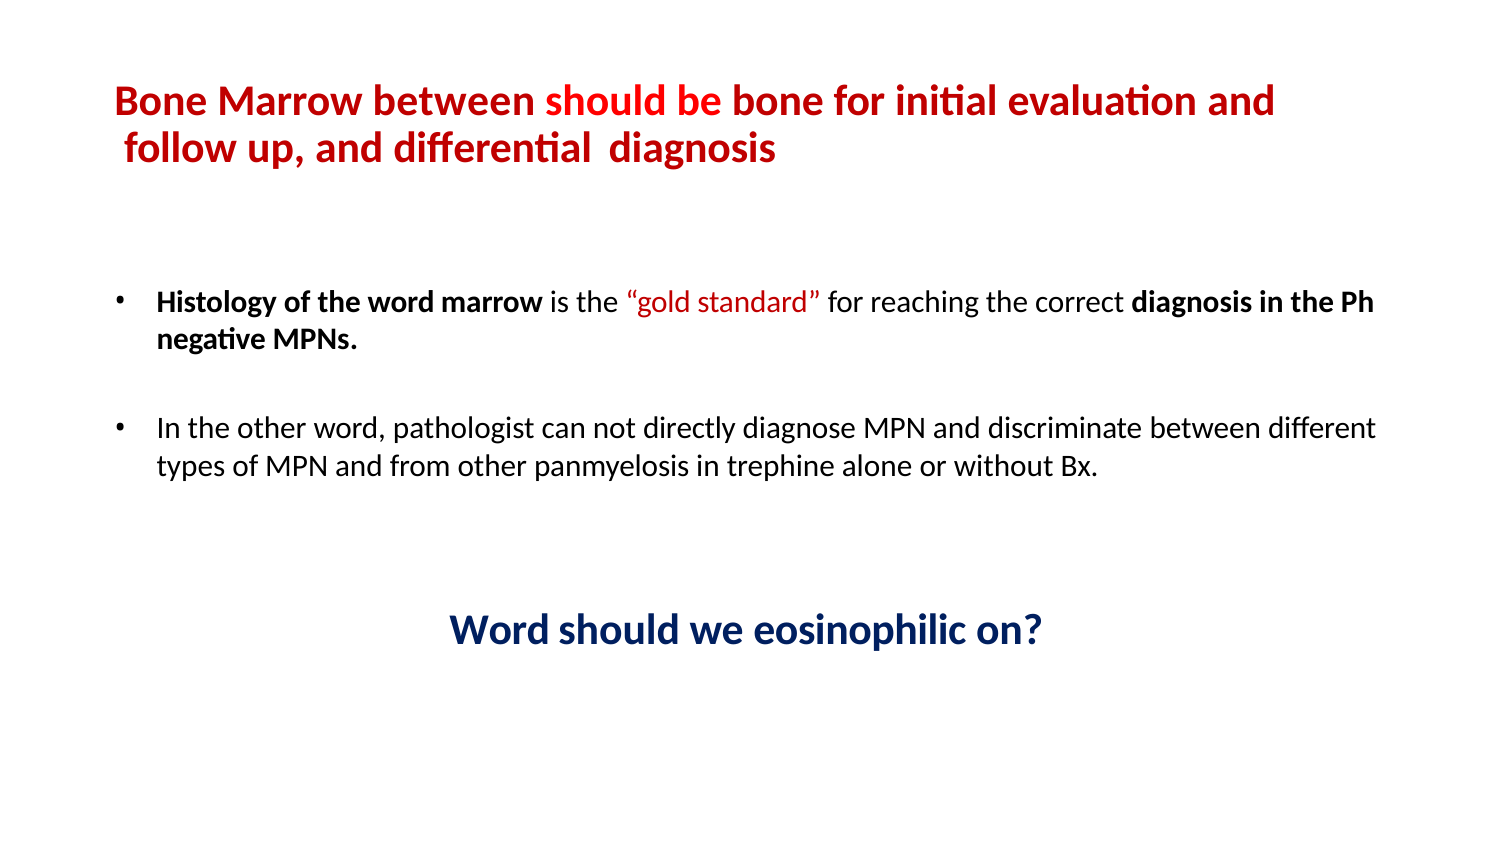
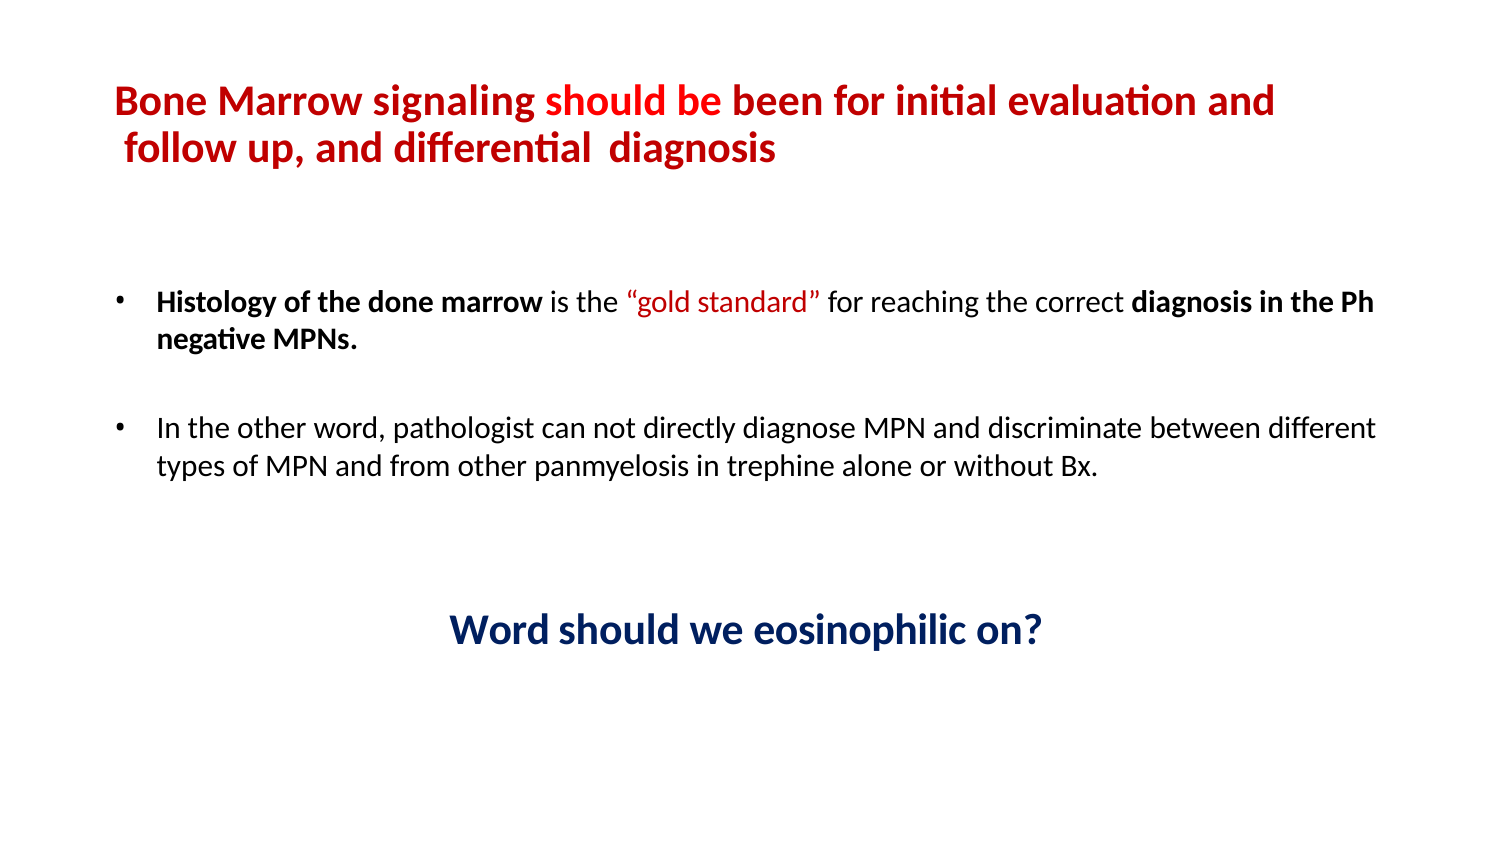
Marrow between: between -> signaling (454, 101)
be bone: bone -> been (778, 101)
the word: word -> done (401, 302)
